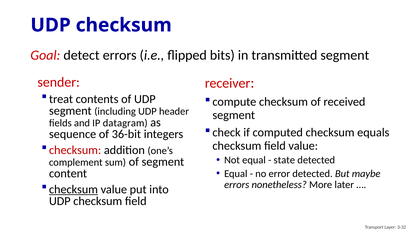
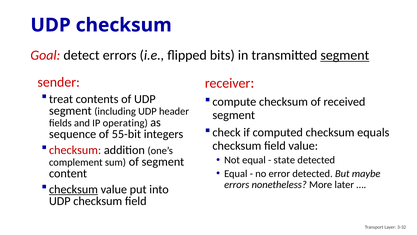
segment underline: none -> present (345, 55)
datagram: datagram -> operating (125, 123)
36-bit: 36-bit -> 55-bit (126, 134)
